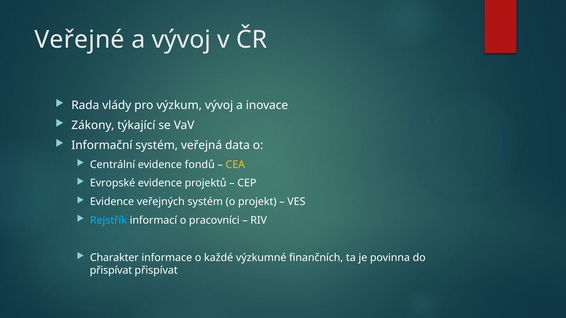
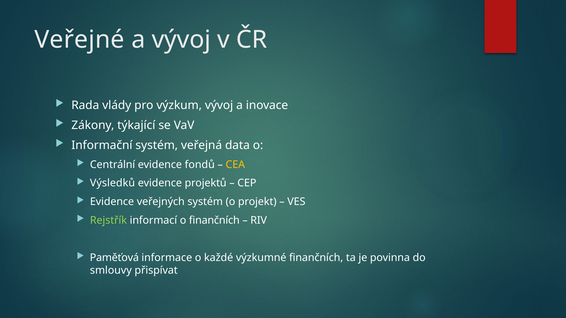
Evropské: Evropské -> Výsledků (112, 183)
Rejstřík colour: light blue -> light green (108, 221)
o pracovníci: pracovníci -> finančních (214, 221)
Charakter: Charakter -> Paměťová (114, 258)
přispívat: přispívat -> smlouvy (111, 271)
